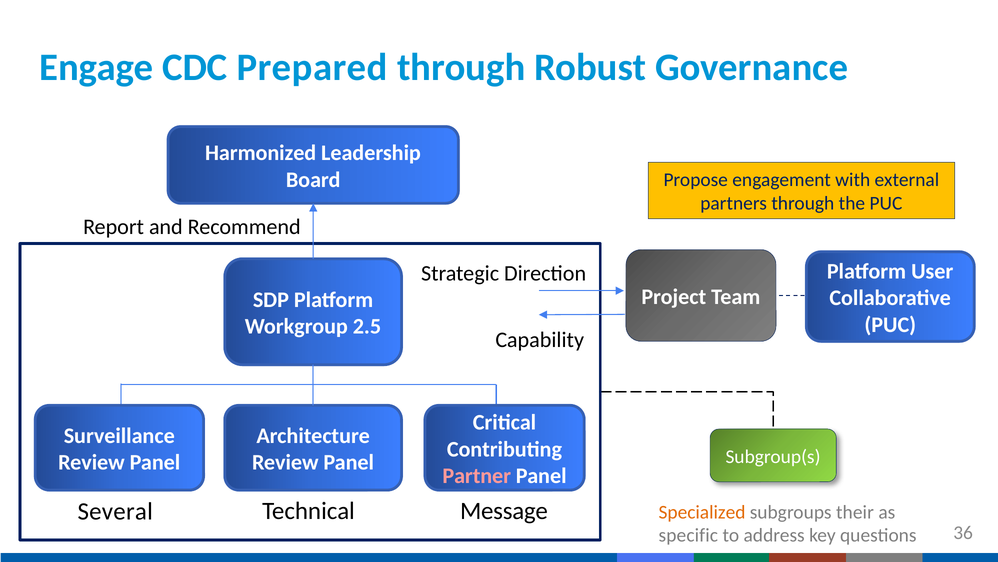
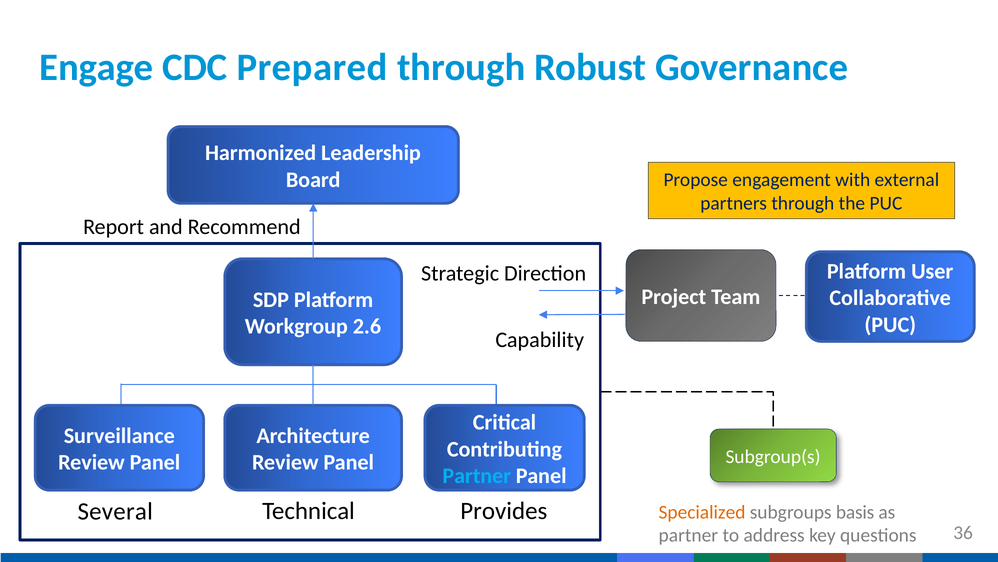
2.5: 2.5 -> 2.6 (367, 326)
Partner colour: pink -> light blue (477, 475)
Message: Message -> Provides (504, 510)
their: their -> basis (855, 512)
specific: specific -> partner (688, 535)
